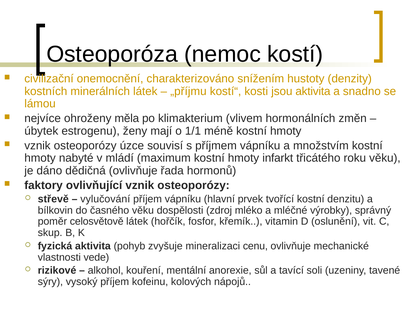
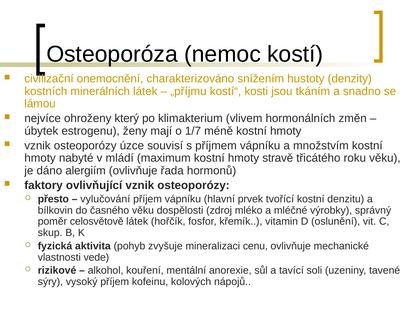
jsou aktivita: aktivita -> tkáním (313, 91)
měla: měla -> který (127, 118)
1/1: 1/1 -> 1/7 (193, 131)
infarkt: infarkt -> stravě (278, 158)
dědičná: dědičná -> alergiím (86, 170)
střevě: střevě -> přesto (53, 199)
